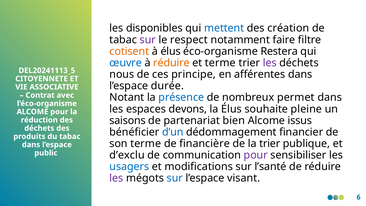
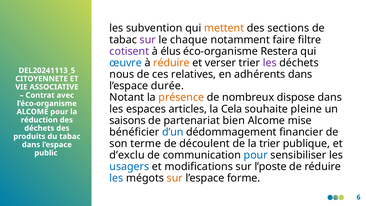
disponibles: disponibles -> subvention (154, 28)
mettent colour: blue -> orange (224, 28)
création: création -> sections (288, 28)
respect: respect -> chaque (189, 40)
cotisent colour: orange -> purple (129, 51)
et terme: terme -> verser (220, 63)
principe: principe -> relatives (194, 74)
afférentes: afférentes -> adhérents (260, 74)
présence colour: blue -> orange (181, 97)
permet: permet -> dispose (296, 97)
devons: devons -> articles (188, 109)
la Élus: Élus -> Cela (232, 109)
issus: issus -> mise (300, 120)
financière: financière -> découlent (205, 144)
pour colour: purple -> blue (256, 155)
l’santé: l’santé -> l’poste (271, 167)
les colour: purple -> blue (116, 178)
sur colour: blue -> orange (175, 178)
visant: visant -> forme (244, 178)
